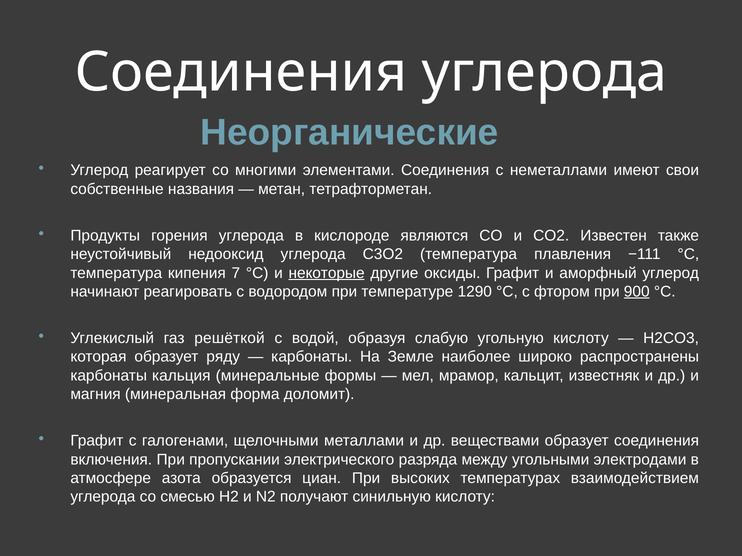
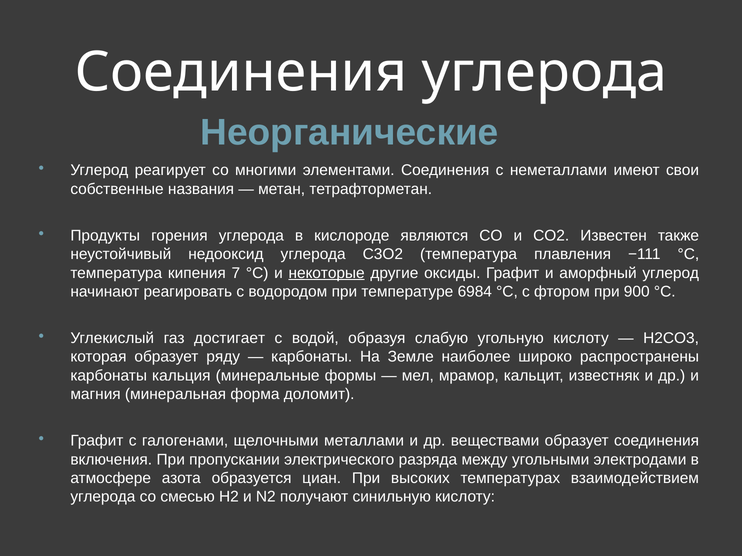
1290: 1290 -> 6984 (475, 292)
900 underline: present -> none (637, 292)
решёткой: решёткой -> достигает (230, 339)
